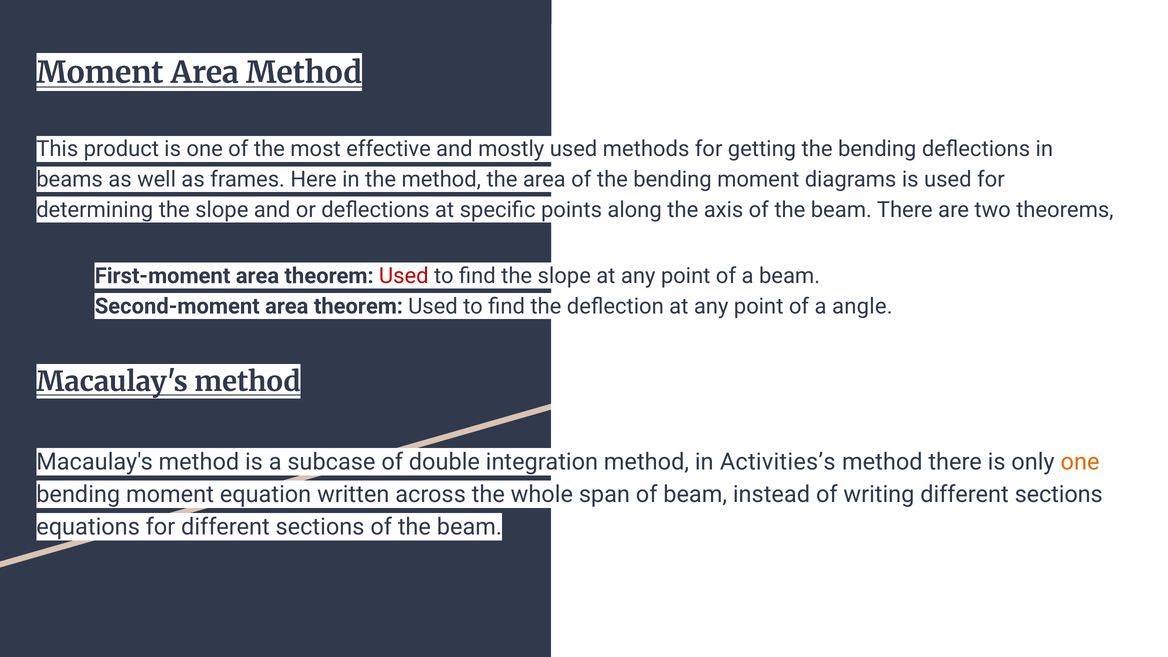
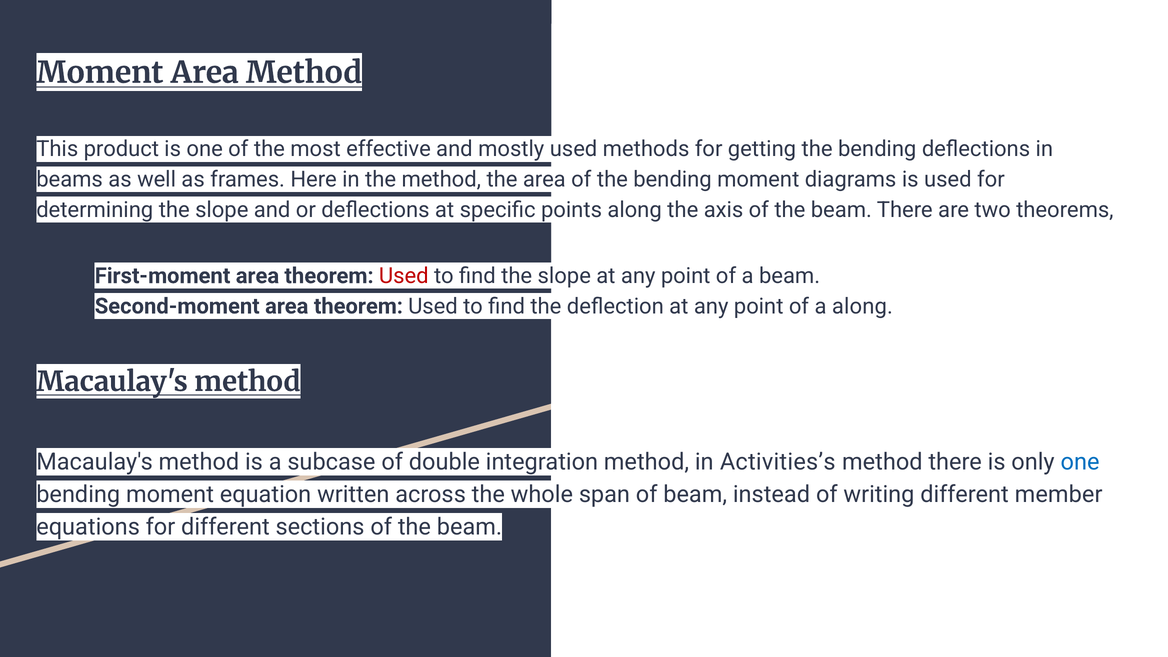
a angle: angle -> along (862, 306)
one colour: orange -> blue (1080, 462)
writing different sections: sections -> member (1059, 494)
